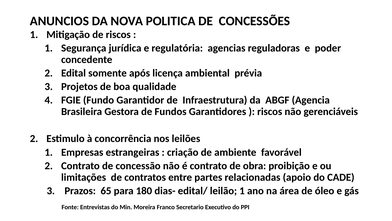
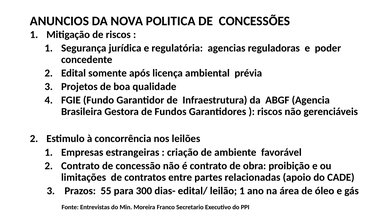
65: 65 -> 55 (106, 190)
180: 180 -> 300 (144, 190)
